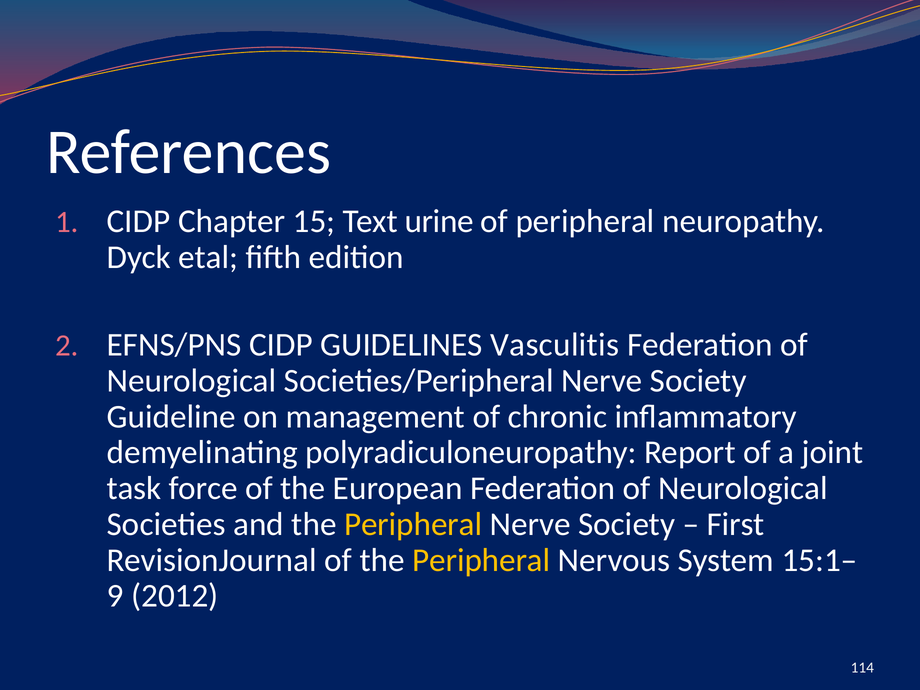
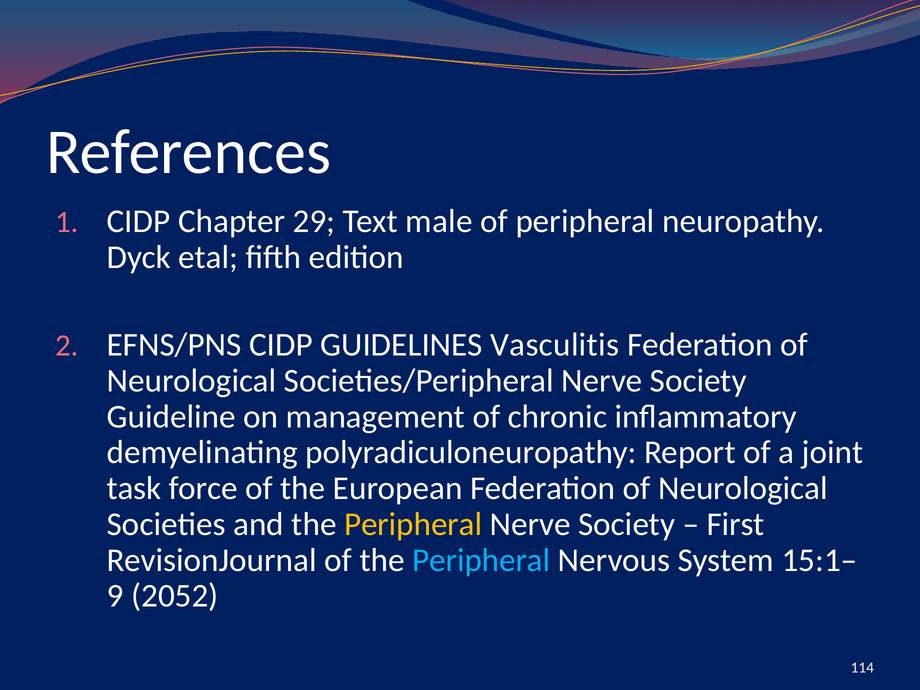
15: 15 -> 29 (314, 222)
urine: urine -> male (439, 222)
Peripheral colour: yellow -> light blue (481, 560)
2012: 2012 -> 2052 (175, 596)
